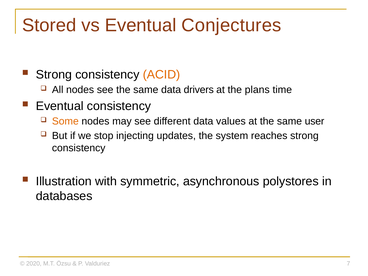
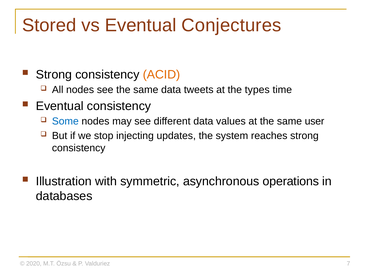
drivers: drivers -> tweets (199, 90)
plans: plans -> types (257, 90)
Some colour: orange -> blue (65, 121)
polystores: polystores -> operations (291, 181)
